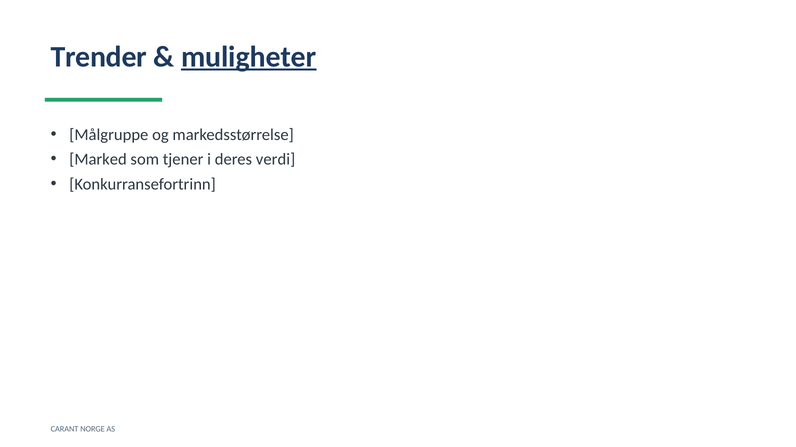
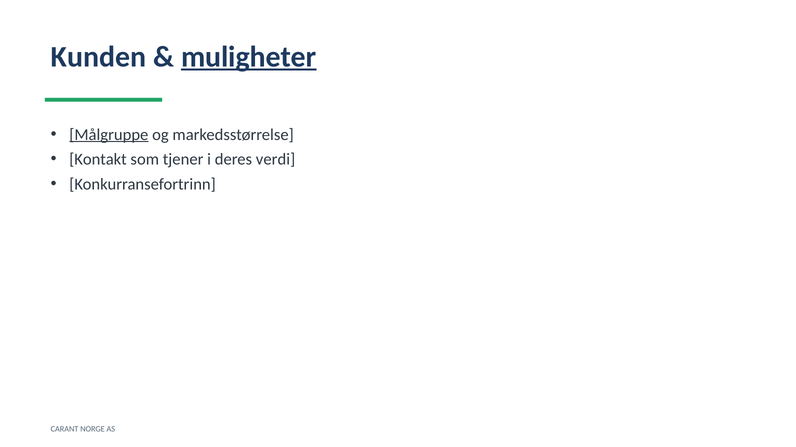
Trender: Trender -> Kunden (99, 57)
Målgruppe underline: none -> present (109, 135)
Marked: Marked -> Kontakt (98, 160)
